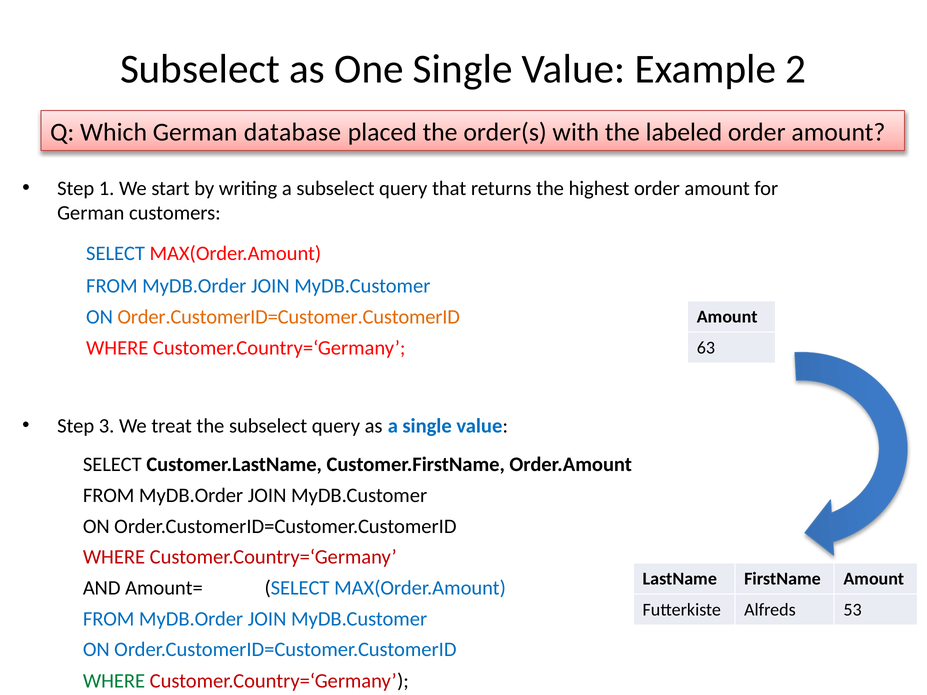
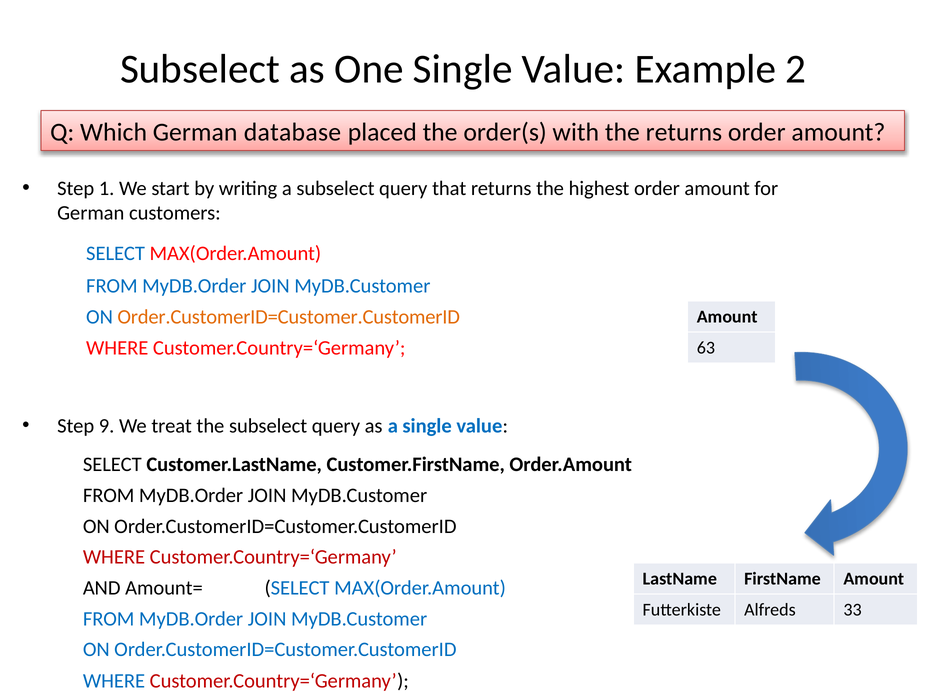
the labeled: labeled -> returns (684, 132)
3: 3 -> 9 (107, 426)
53: 53 -> 33 (853, 610)
WHERE colour: green -> blue (114, 681)
